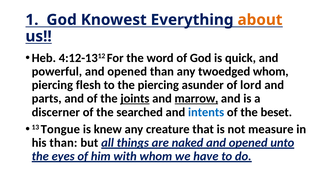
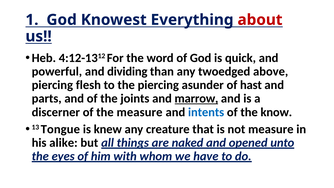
about colour: orange -> red (260, 20)
powerful and opened: opened -> dividing (127, 71)
twoedged whom: whom -> above (271, 71)
lord: lord -> hast (251, 85)
joints underline: present -> none (135, 99)
the searched: searched -> measure (140, 112)
beset: beset -> know (276, 112)
his than: than -> alike (63, 143)
